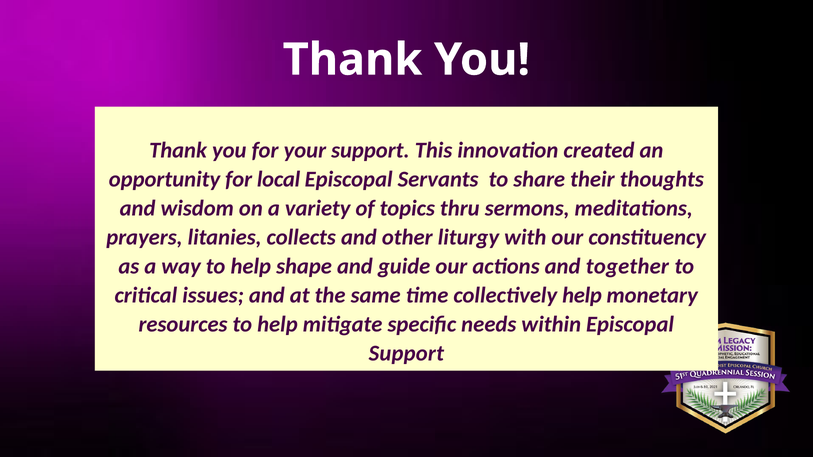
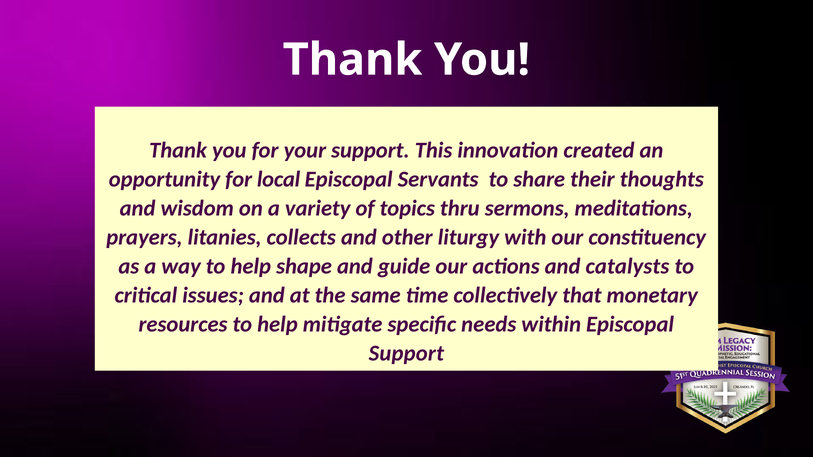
together: together -> catalysts (627, 266)
collectively help: help -> that (582, 295)
